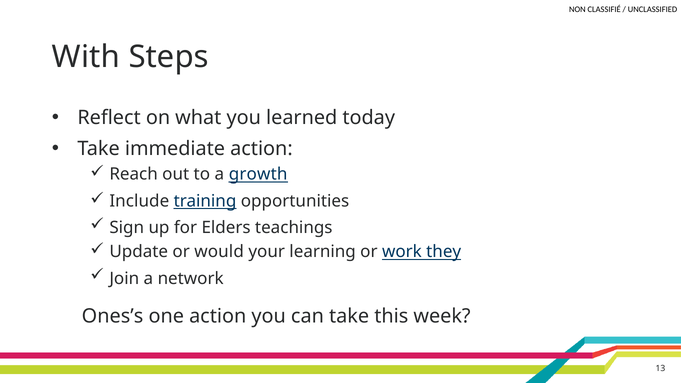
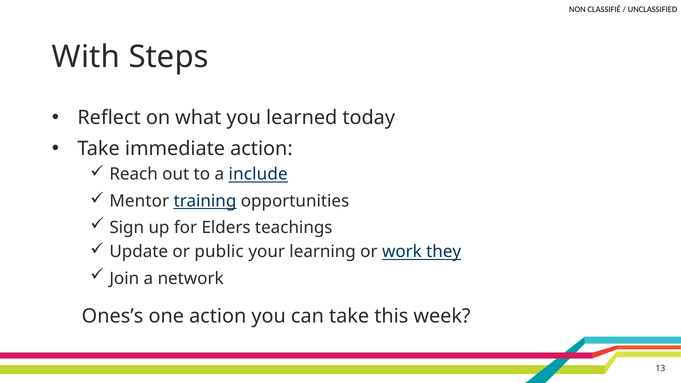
growth: growth -> include (258, 174)
Include: Include -> Mentor (139, 201)
would: would -> public (219, 252)
